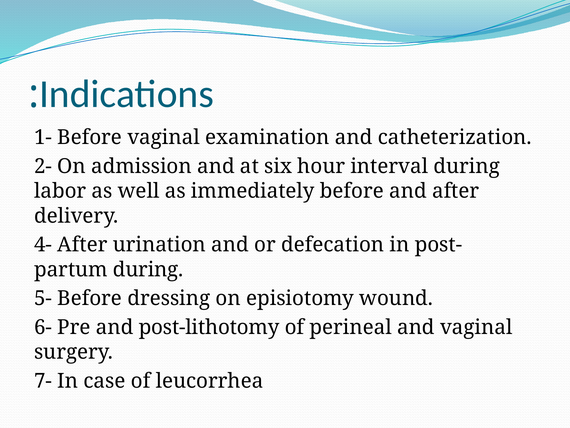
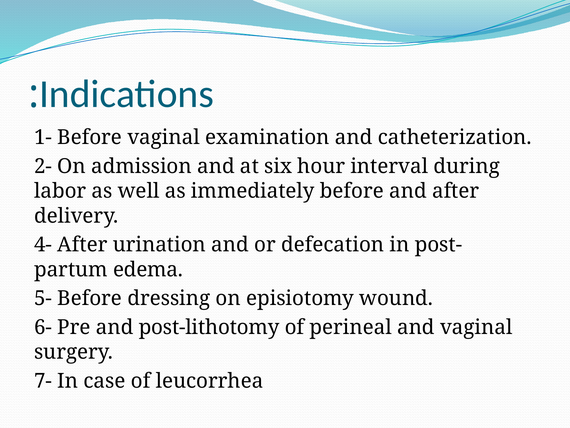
during: during -> edema (148, 269)
